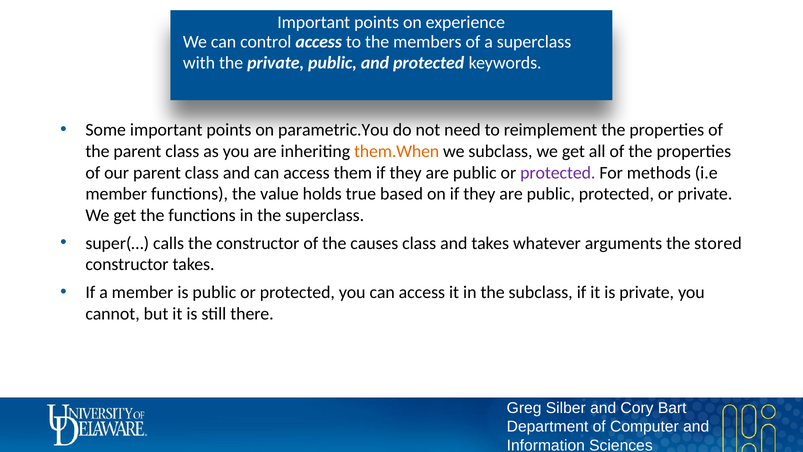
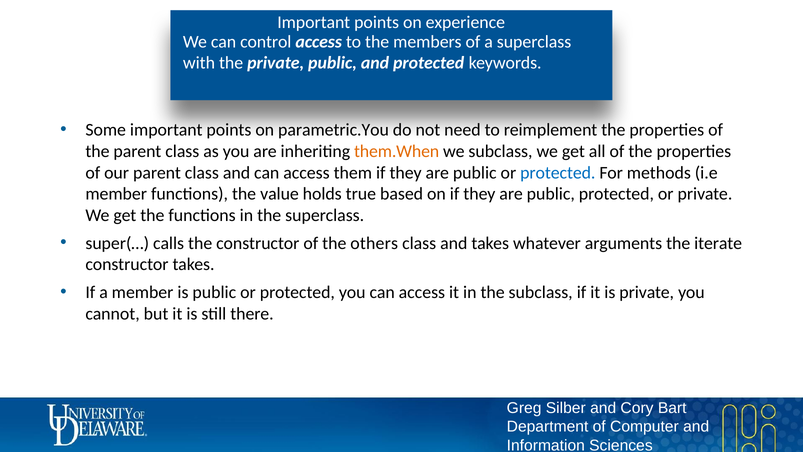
protected colour: purple -> blue (558, 173)
causes: causes -> others (374, 243)
stored: stored -> iterate (718, 243)
